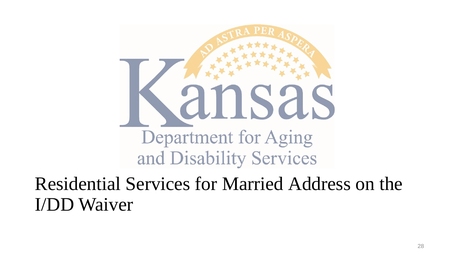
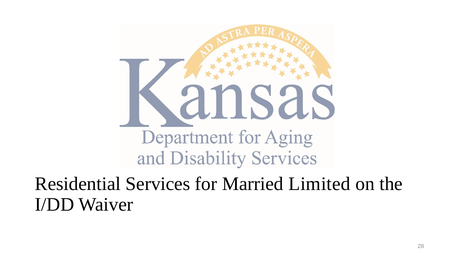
Address: Address -> Limited (319, 184)
